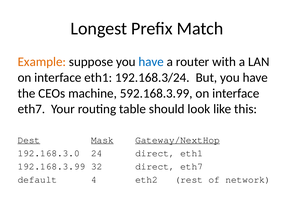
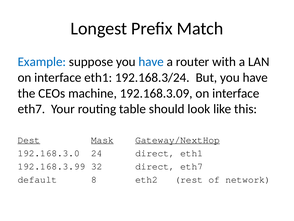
Example colour: orange -> blue (42, 62)
592.168.3.99: 592.168.3.99 -> 192.168.3.09 (156, 93)
4: 4 -> 8 (94, 179)
